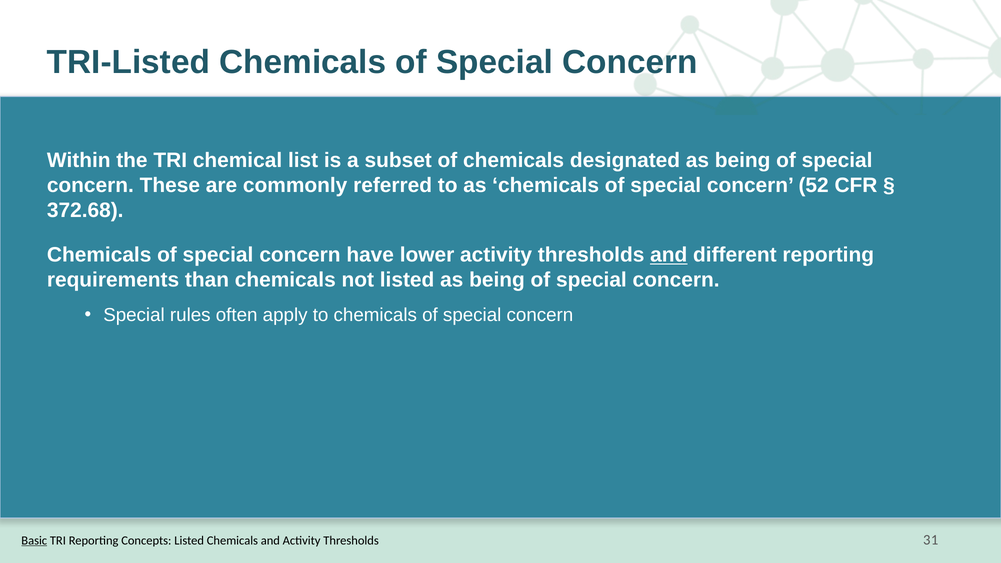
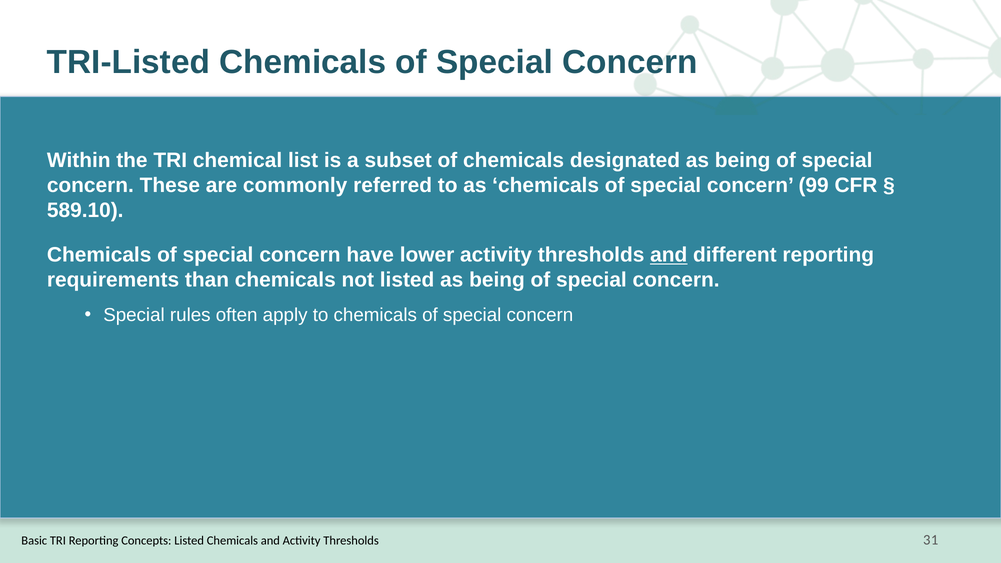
52: 52 -> 99 (814, 185)
372.68: 372.68 -> 589.10 (85, 210)
Basic underline: present -> none (34, 541)
